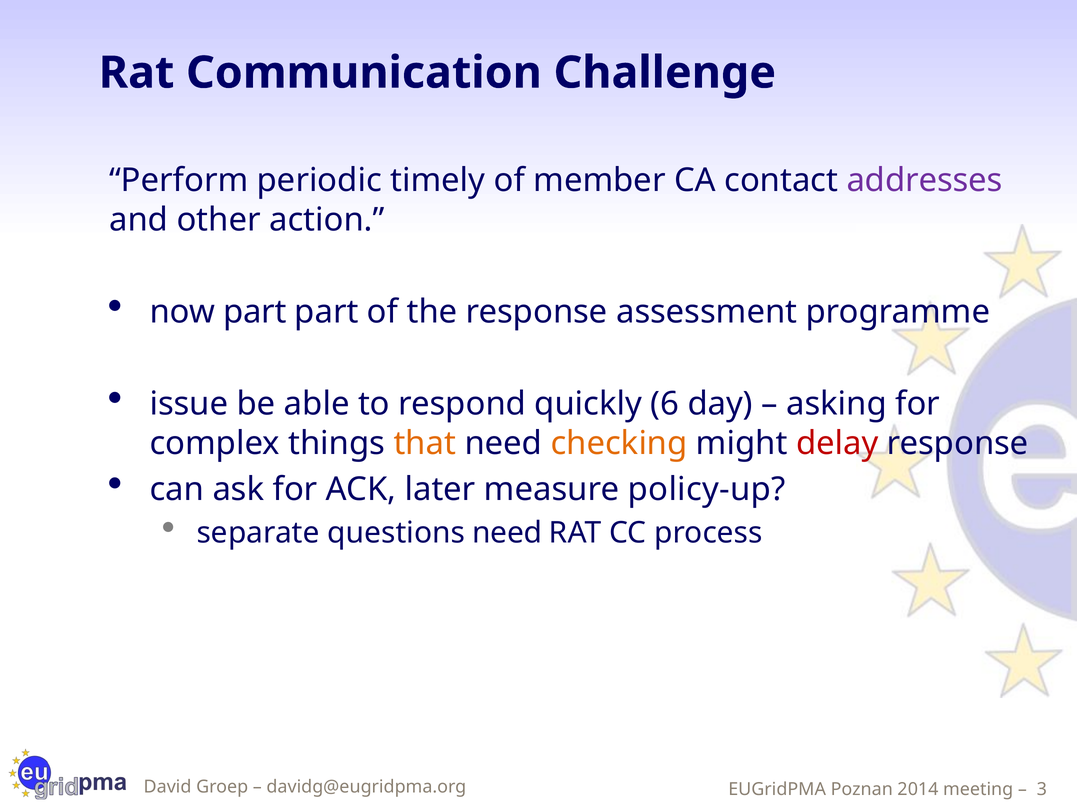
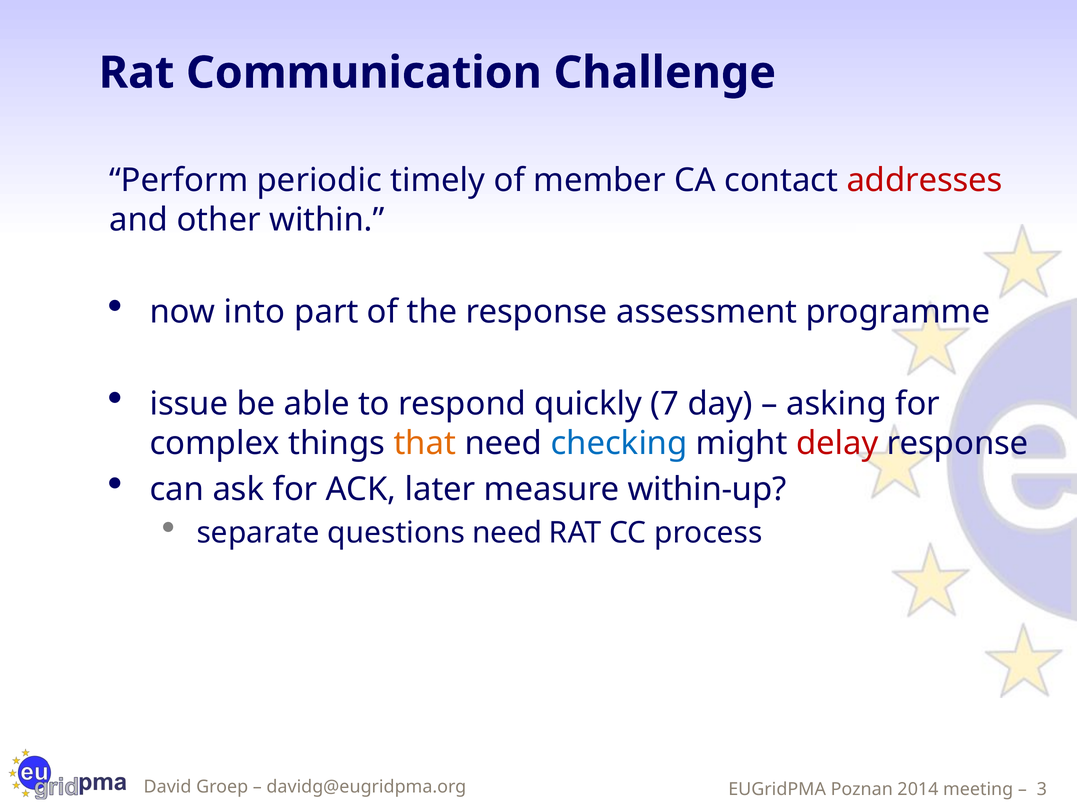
addresses colour: purple -> red (925, 180)
action: action -> within (327, 220)
now part: part -> into (255, 312)
6: 6 -> 7 (665, 404)
checking colour: orange -> blue (619, 443)
policy-up: policy-up -> within-up (707, 489)
